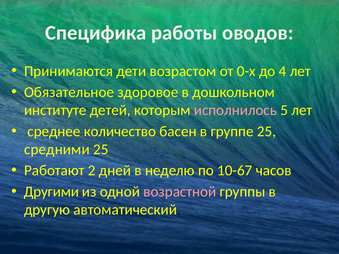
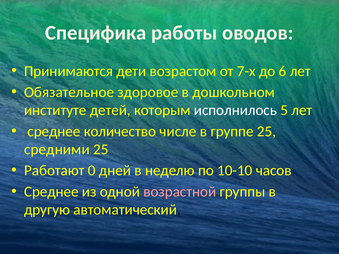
0-х: 0-х -> 7-х (246, 71)
4: 4 -> 6 (283, 71)
исполнилось colour: pink -> white (235, 110)
басен: басен -> числе (178, 131)
2: 2 -> 0 (92, 171)
10-67: 10-67 -> 10-10 (235, 171)
Другими: Другими -> Среднее (51, 192)
